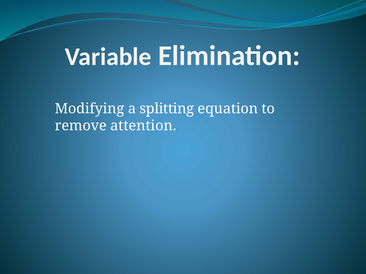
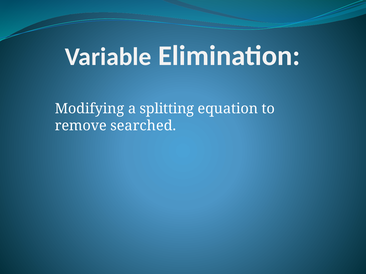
attention: attention -> searched (143, 126)
